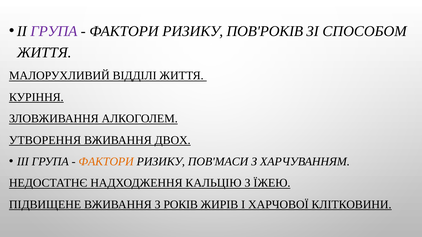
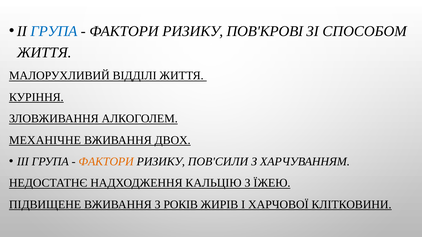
ГРУПА colour: purple -> blue (54, 31)
ПОВ'РОКІВ: ПОВ'РОКІВ -> ПОВ'КРОВІ (265, 31)
УТВОРЕННЯ: УТВОРЕННЯ -> МЕХАНІЧНЕ (45, 140)
ПОВ'МАСИ: ПОВ'МАСИ -> ПОВ'СИЛИ (218, 162)
